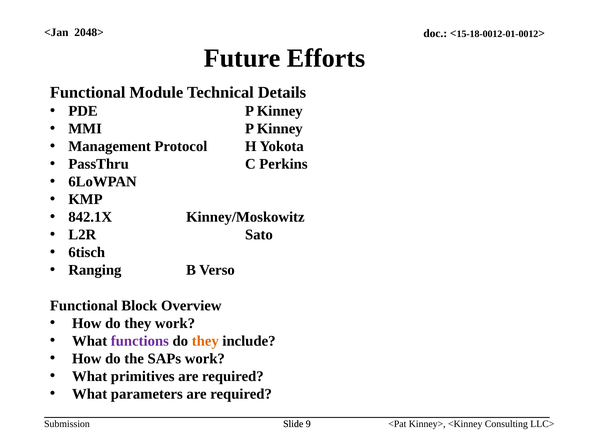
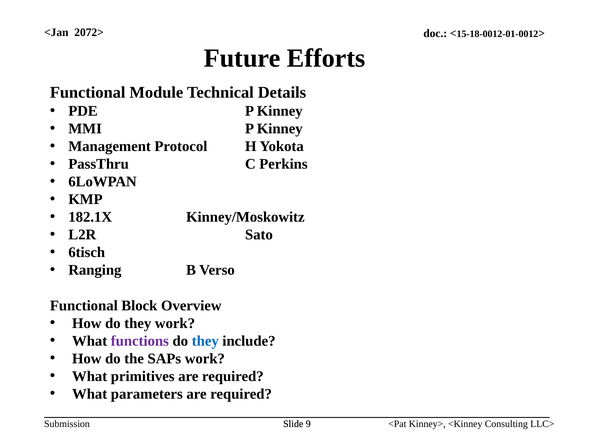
2048>: 2048> -> 2072> (89, 32)
842.1X: 842.1X -> 182.1X (90, 217)
they colour: orange -> blue (205, 341)
